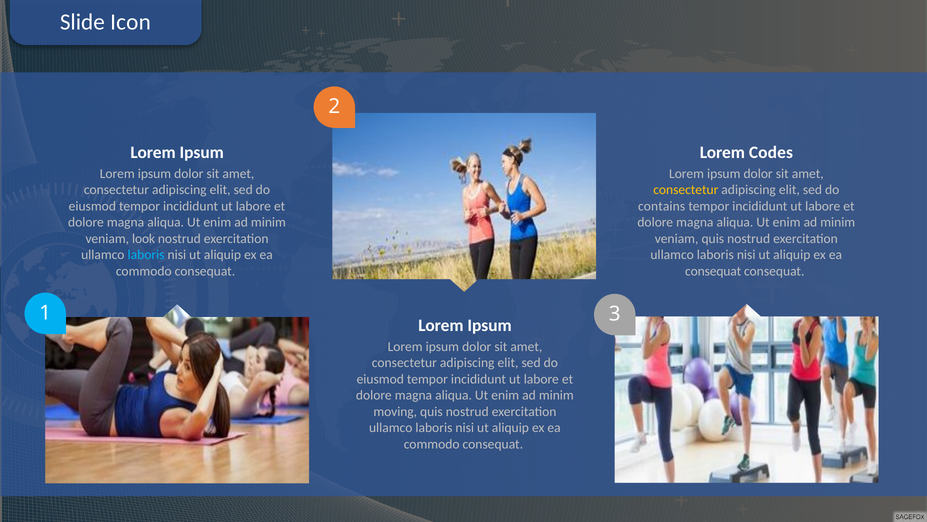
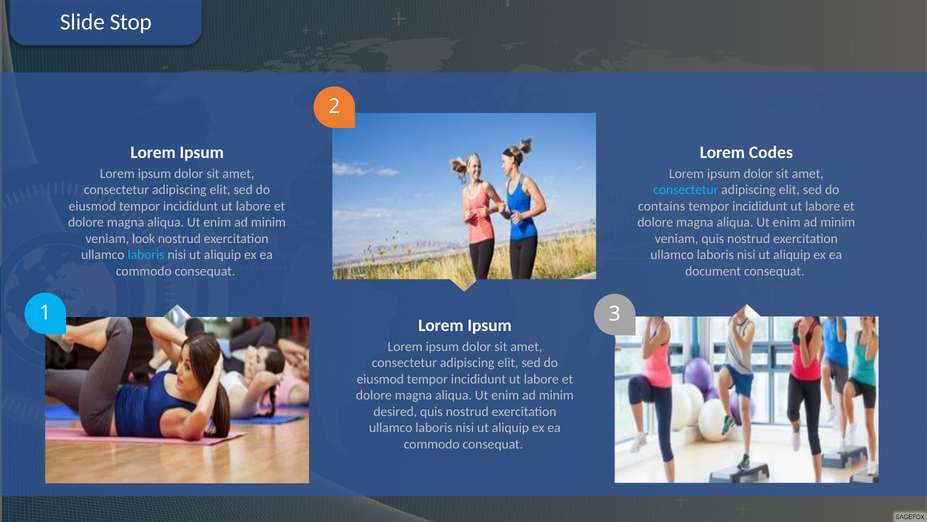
Icon: Icon -> Stop (131, 22)
consectetur colour: yellow -> light blue (686, 190)
consequat: consequat -> document (713, 271)
moving: moving -> desired (395, 411)
